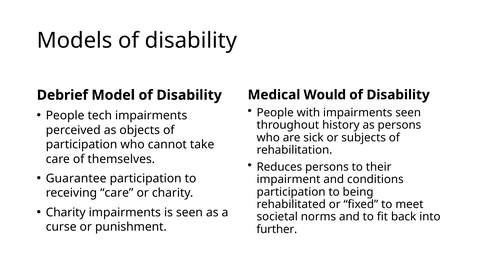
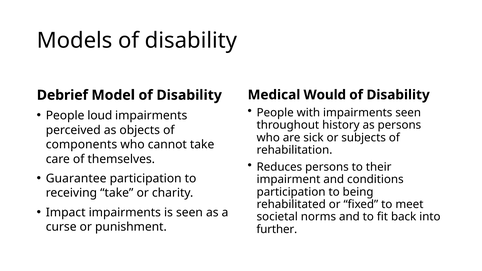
tech: tech -> loud (100, 116)
participation: participation -> components (82, 145)
receiving care: care -> take (117, 193)
Charity: Charity -> Impact (66, 213)
